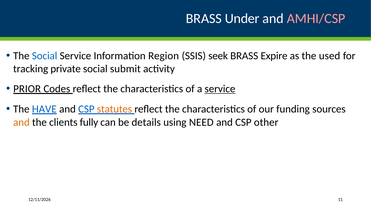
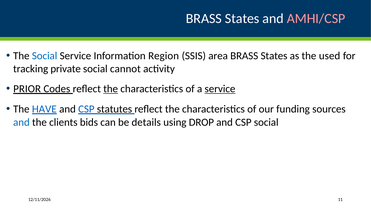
Under: Under -> States (242, 18)
seek: seek -> area (218, 56)
Expire: Expire -> States (274, 56)
submit: submit -> cannot (125, 69)
the underline: none -> present (111, 89)
statutes colour: orange -> black (114, 109)
and colour: orange -> blue (21, 122)
fully: fully -> bids (89, 122)
NEED: NEED -> DROP (201, 122)
CSP other: other -> social (266, 122)
